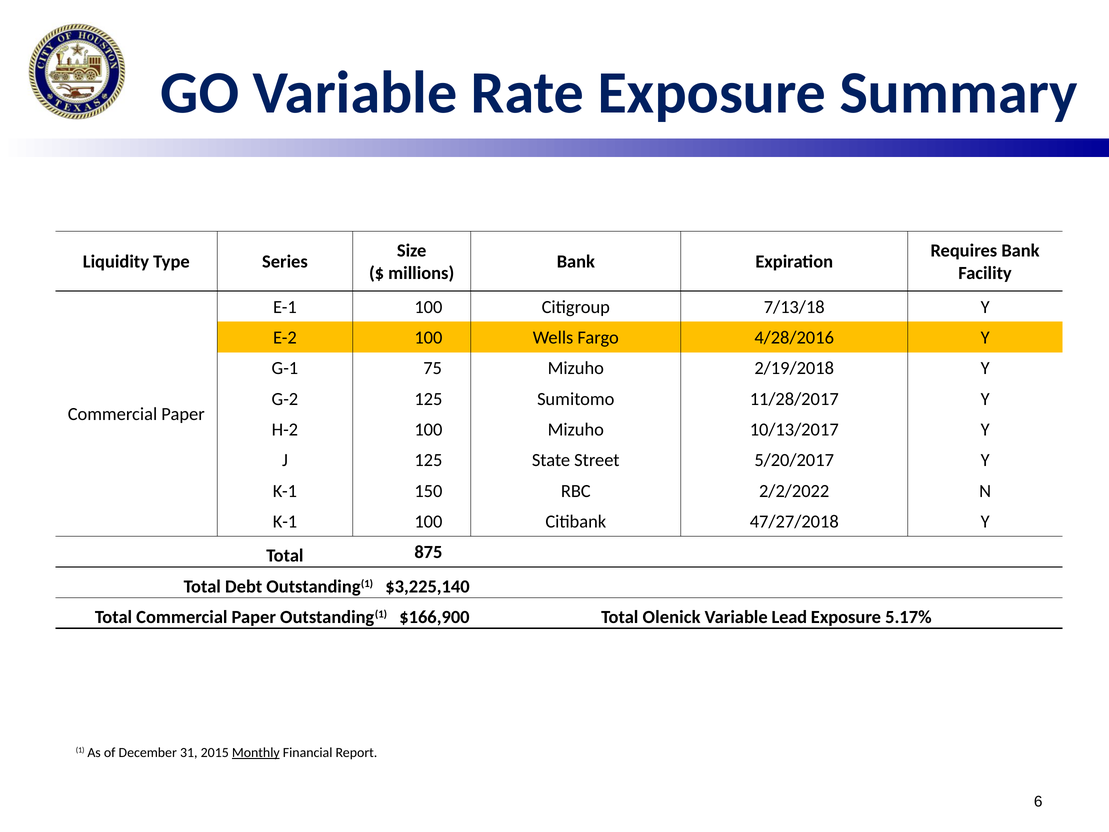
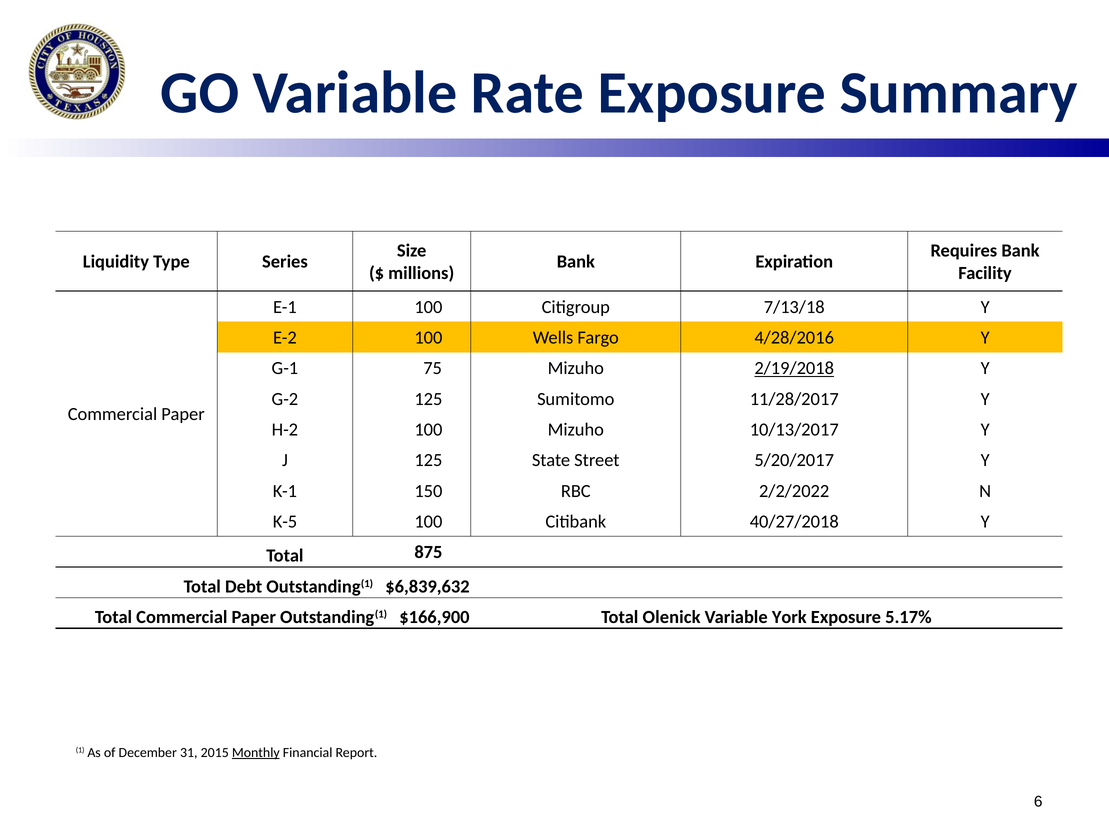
2/19/2018 underline: none -> present (794, 368)
K-1: K-1 -> K-5 (285, 522)
47/27/2018: 47/27/2018 -> 40/27/2018 (794, 522)
$3,225,140: $3,225,140 -> $6,839,632 (428, 586)
Lead: Lead -> York (789, 617)
